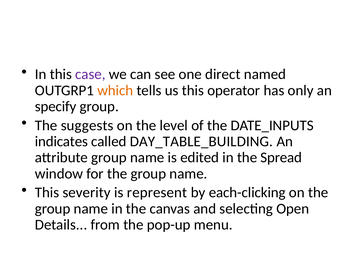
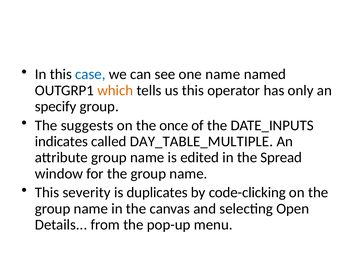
case colour: purple -> blue (90, 74)
one direct: direct -> name (223, 74)
level: level -> once (174, 126)
DAY_TABLE_BUILDING: DAY_TABLE_BUILDING -> DAY_TABLE_MULTIPLE (201, 142)
represent: represent -> duplicates (157, 193)
each-clicking: each-clicking -> code-clicking (247, 193)
